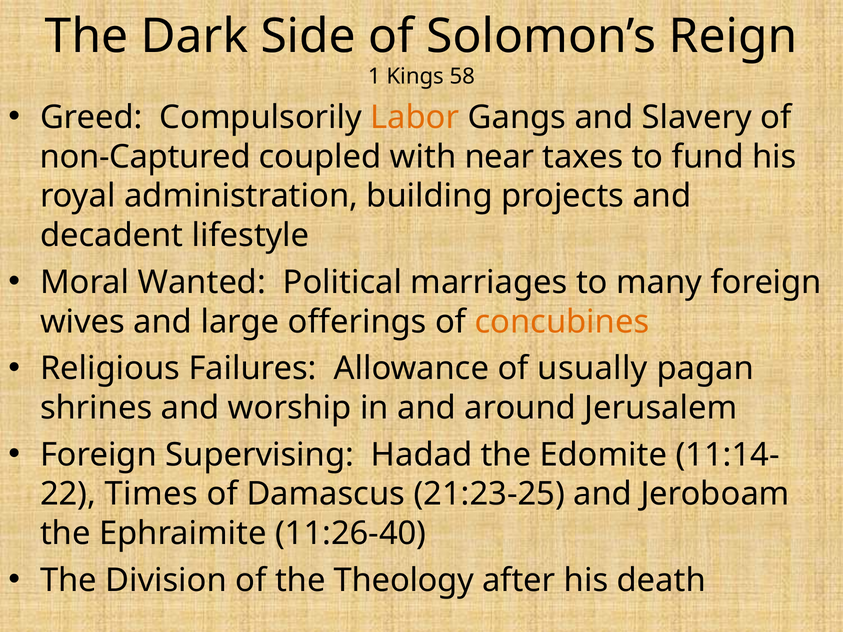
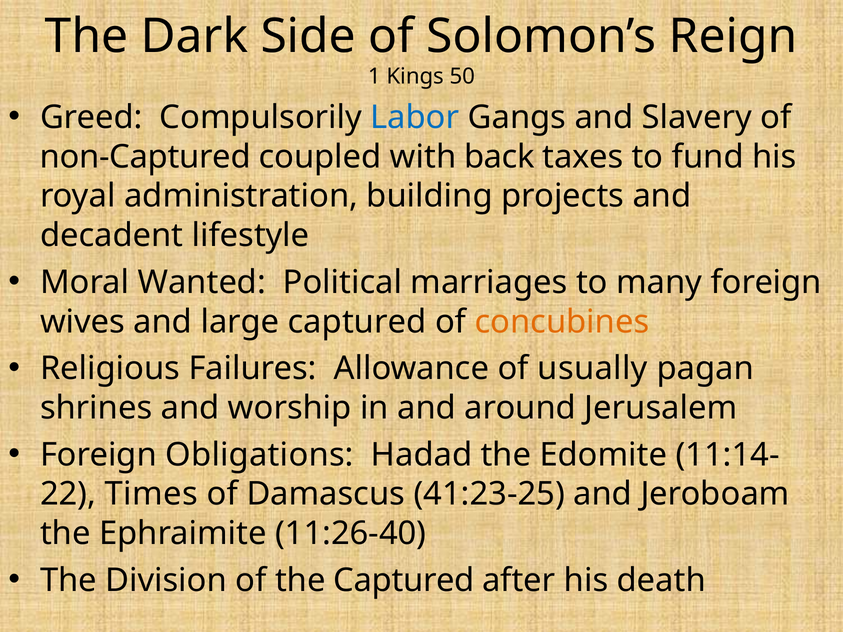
58: 58 -> 50 (462, 77)
Labor colour: orange -> blue (415, 118)
near: near -> back (499, 157)
large offerings: offerings -> captured (357, 322)
Supervising: Supervising -> Obligations (260, 455)
21:23-25: 21:23-25 -> 41:23-25 (489, 494)
the Theology: Theology -> Captured (404, 581)
